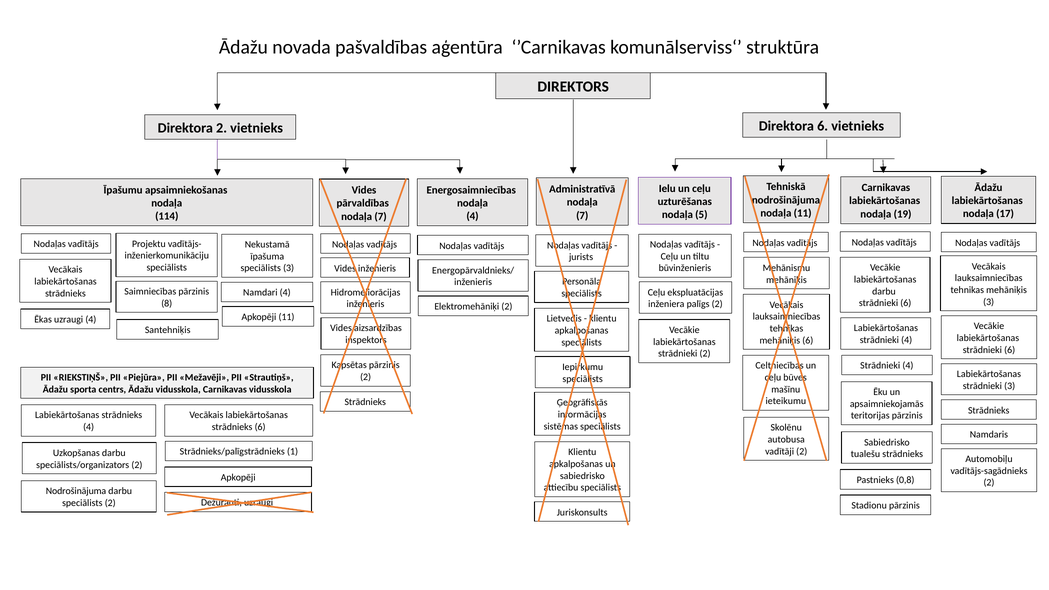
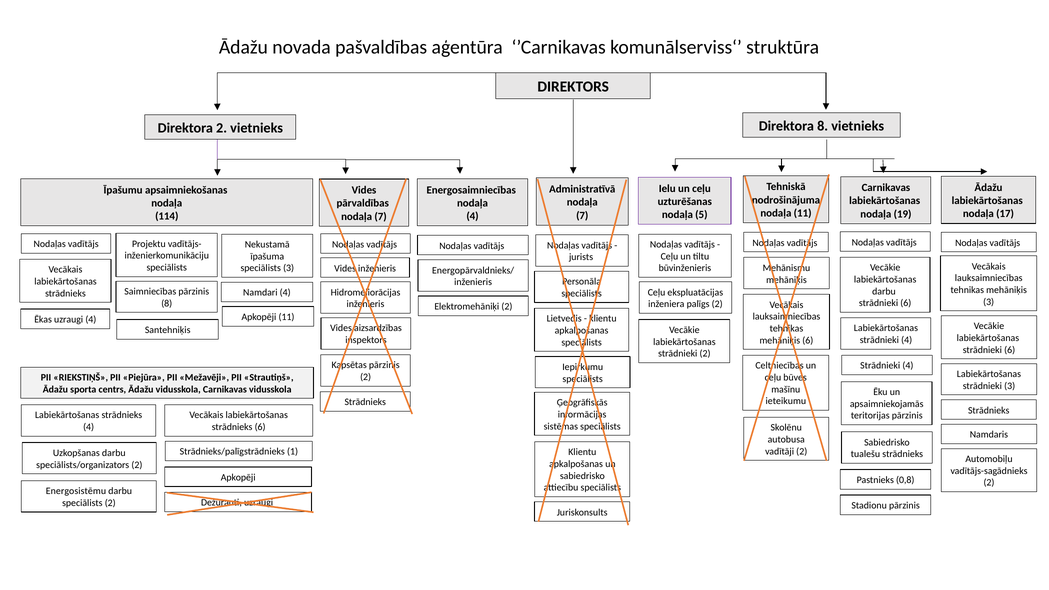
Direktora 6: 6 -> 8 (823, 126)
Nodrošinājuma: Nodrošinājuma -> Energosistēmu (76, 491)
